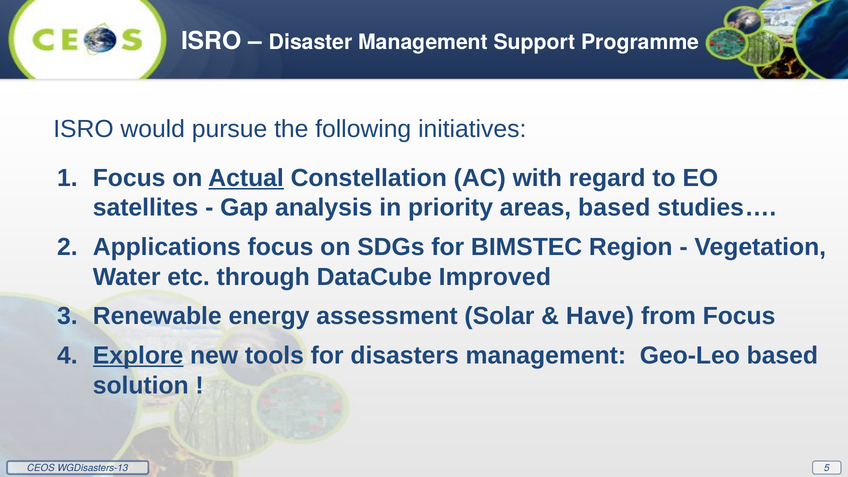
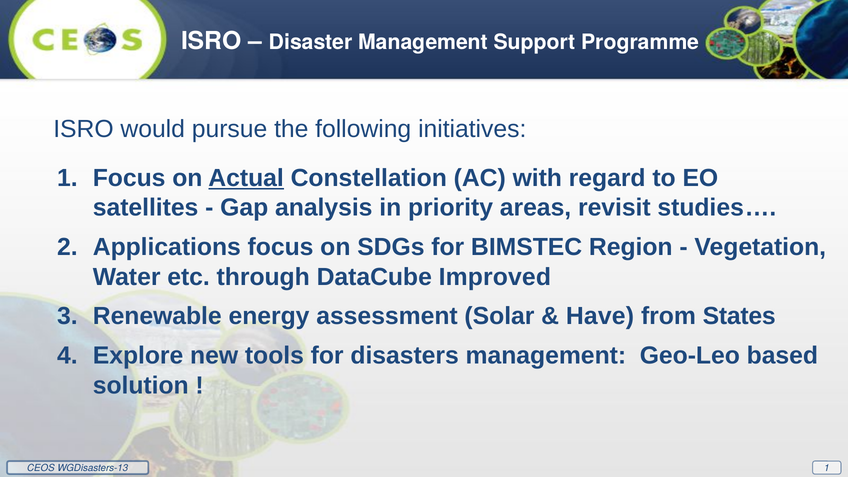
areas based: based -> revisit (614, 208)
from Focus: Focus -> States (739, 316)
Explore underline: present -> none (138, 356)
5: 5 -> 1 (827, 468)
